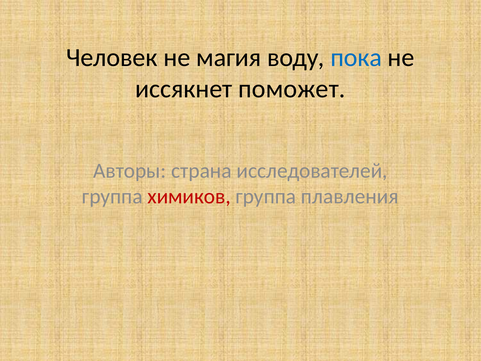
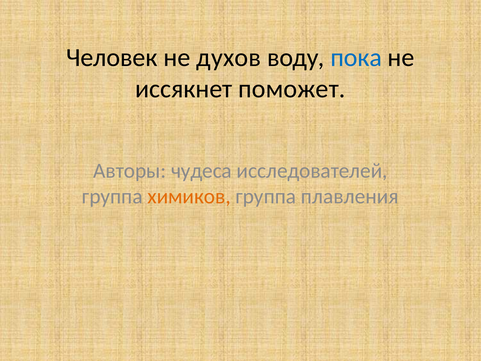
магия: магия -> духов (229, 57)
страна: страна -> чудеса (201, 171)
химиков colour: red -> orange (189, 196)
